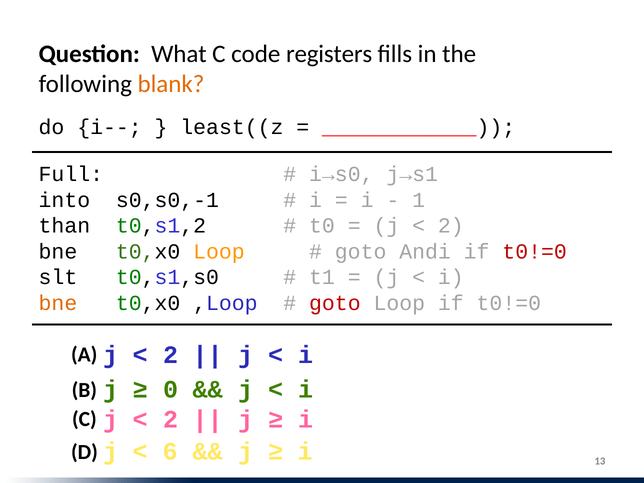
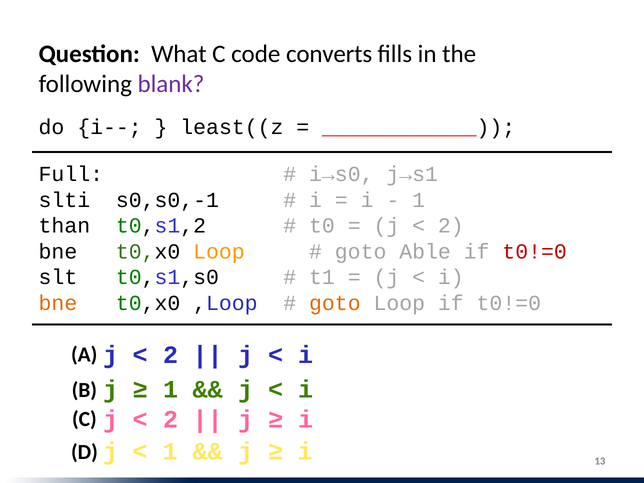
registers: registers -> converts (329, 54)
blank colour: orange -> purple (171, 84)
into: into -> slti (64, 200)
Andi: Andi -> Able (425, 252)
goto colour: red -> orange (335, 303)
0: 0 -> 1 (171, 390)
6: 6 -> 1 (170, 451)
